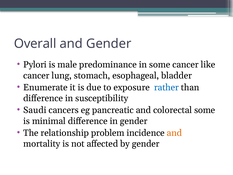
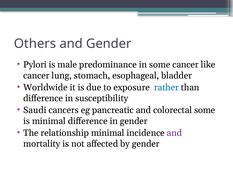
Overall: Overall -> Others (35, 44)
Enumerate: Enumerate -> Worldwide (45, 87)
relationship problem: problem -> minimal (108, 133)
and colour: orange -> purple (174, 133)
